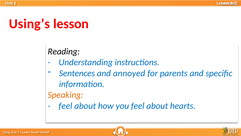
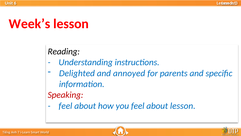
Using’s: Using’s -> Week’s (29, 24)
Sentences: Sentences -> Delighted (77, 73)
Speaking colour: orange -> red (65, 95)
about hearts: hearts -> lesson (183, 106)
